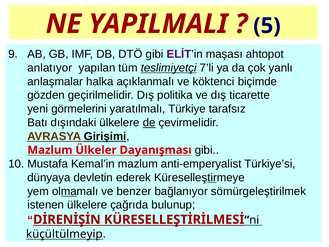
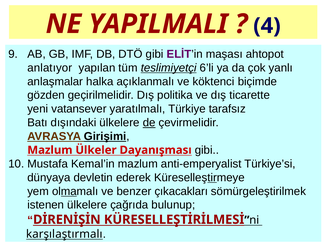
5: 5 -> 4 (267, 26)
7’li: 7’li -> 6’li (207, 68)
görmelerini: görmelerini -> vatansever (79, 109)
bağlanıyor: bağlanıyor -> çıkacakları (181, 191)
küçültülmeyip: küçültülmeyip -> karşılaştırmalı (64, 234)
